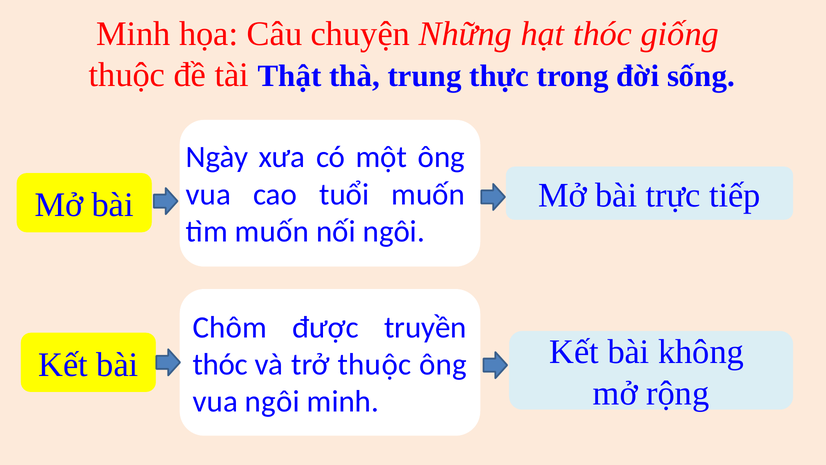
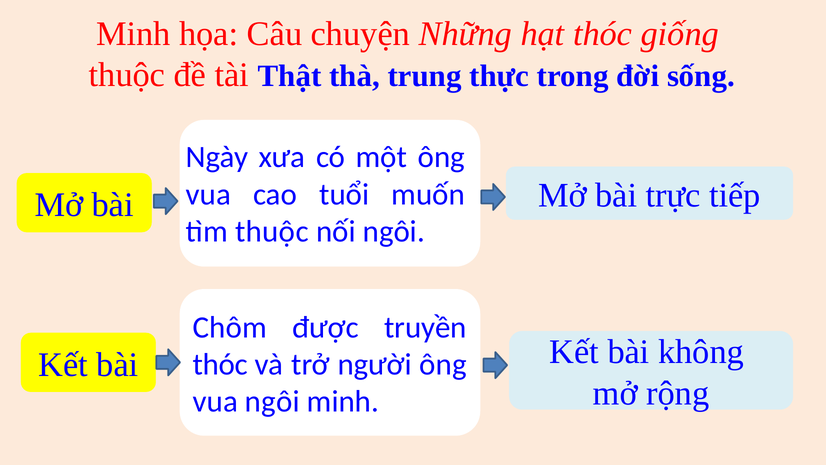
tìm muốn: muốn -> thuộc (272, 231)
trở thuộc: thuộc -> người (375, 364)
